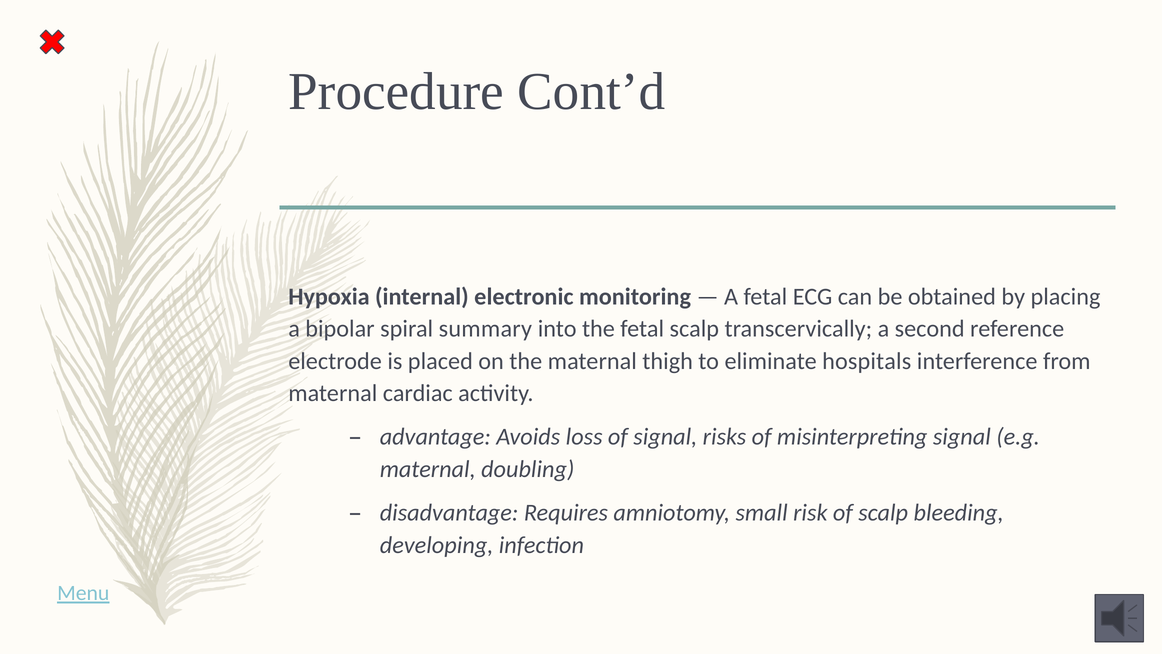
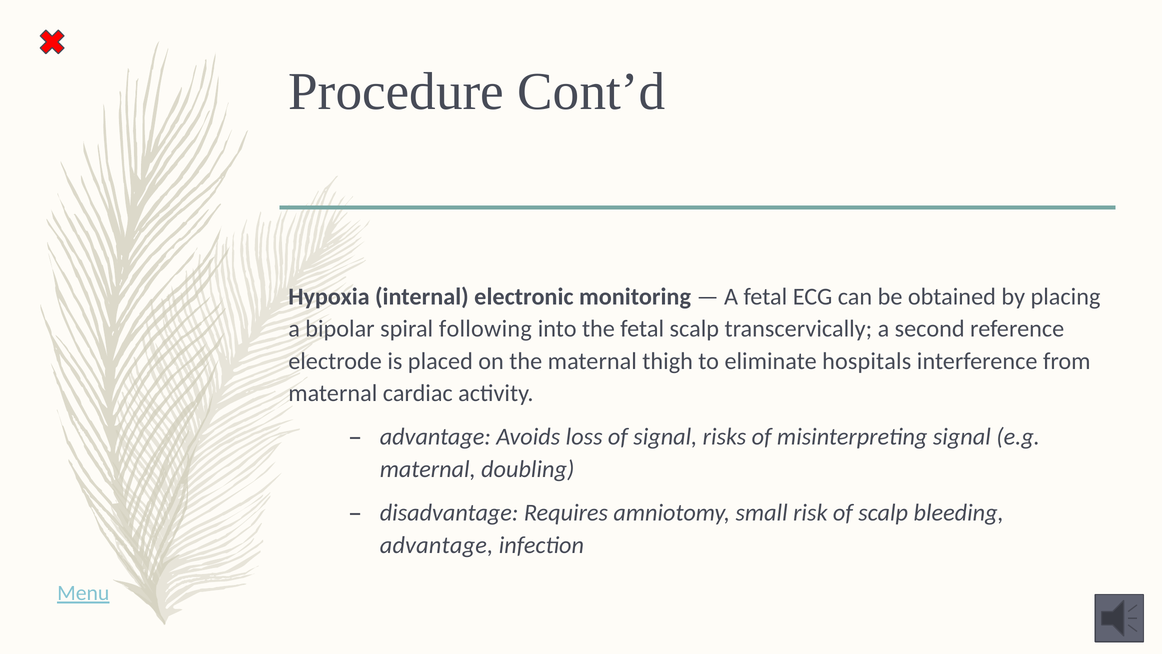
summary: summary -> following (485, 329)
developing: developing -> advantage (437, 545)
